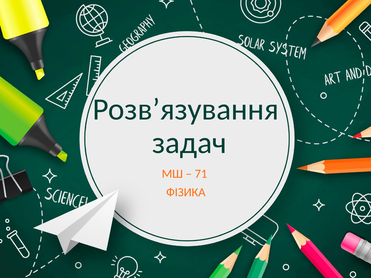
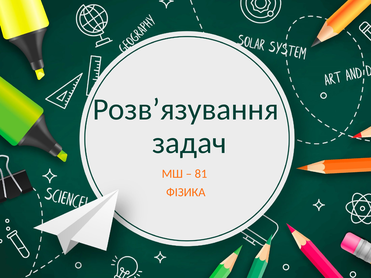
71: 71 -> 81 (201, 174)
